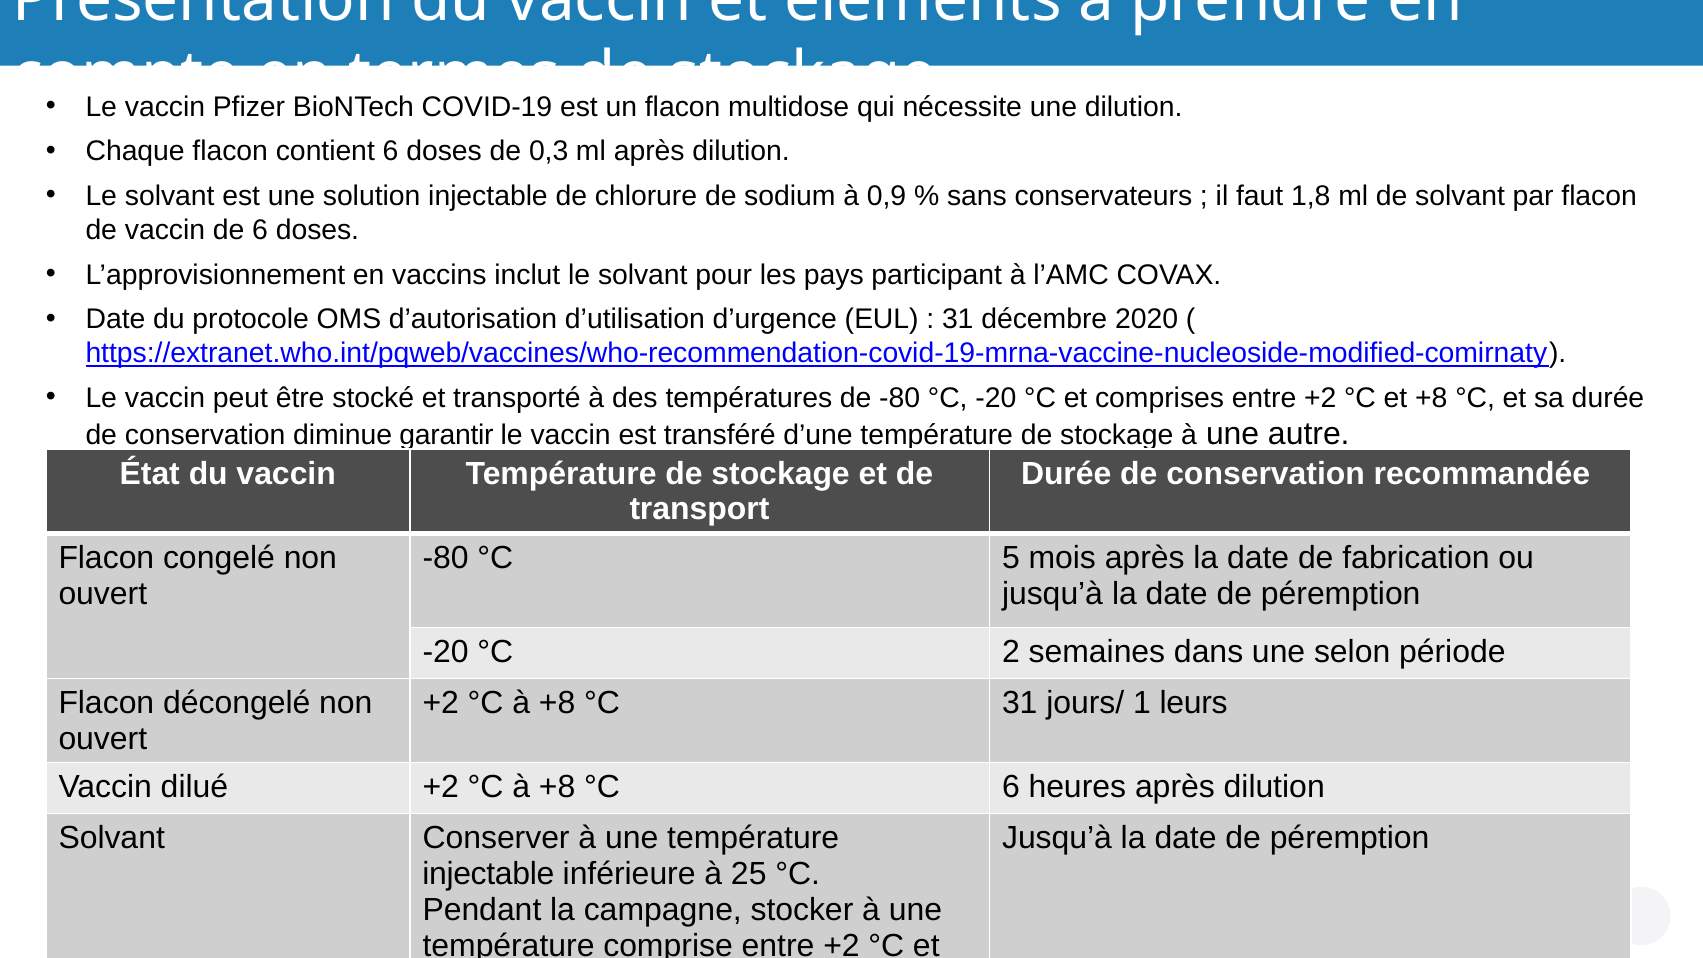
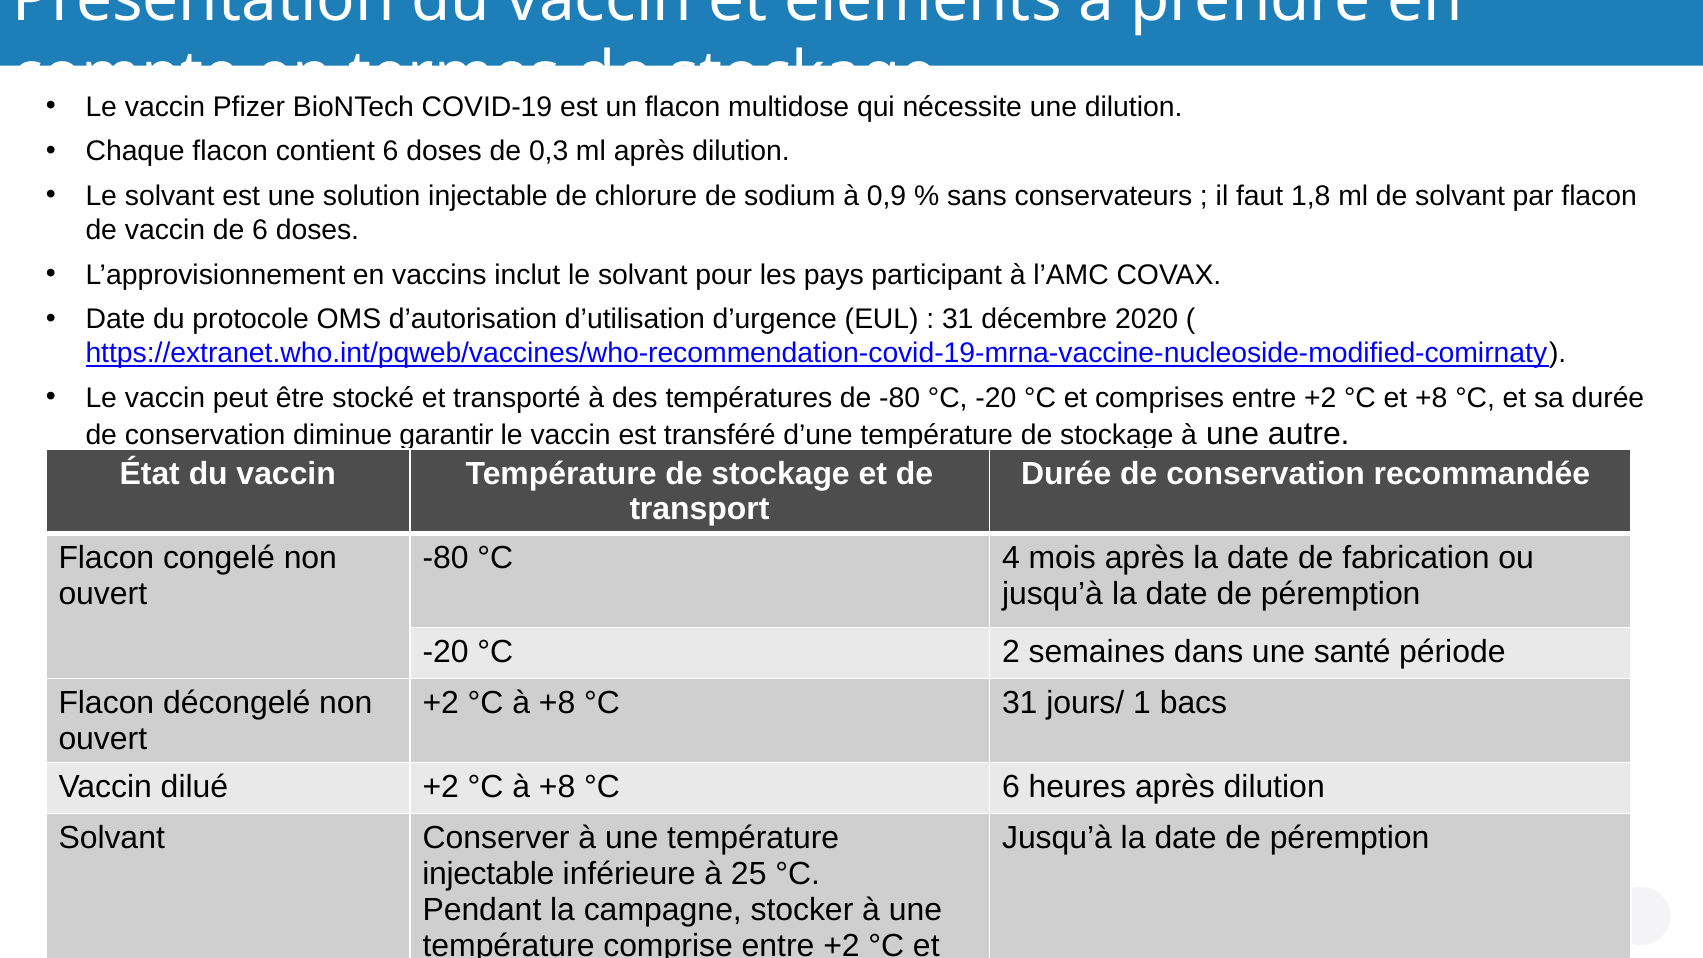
5: 5 -> 4 (1011, 558)
selon: selon -> santé (1352, 652)
leurs: leurs -> bacs (1193, 703)
